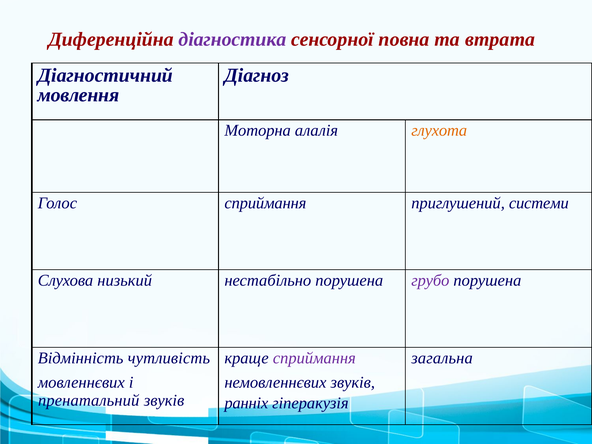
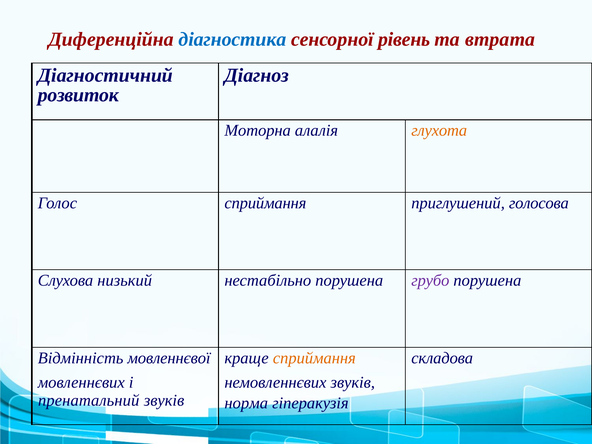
діагностика colour: purple -> blue (232, 39)
повна: повна -> рівень (404, 39)
мовлення: мовлення -> розвиток (78, 95)
системи: системи -> голосова (539, 203)
чутливість: чутливість -> мовленнєвої (169, 358)
сприймання colour: purple -> orange (314, 358)
загальна: загальна -> складова (442, 358)
ранніх: ранніх -> норма (246, 403)
